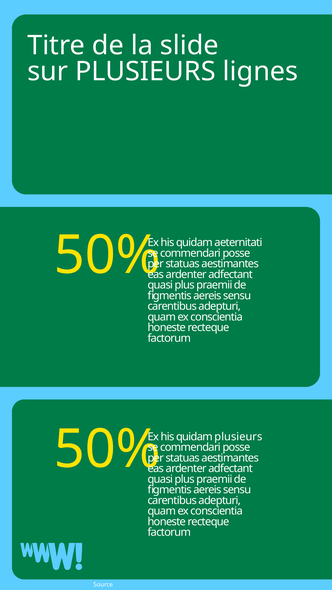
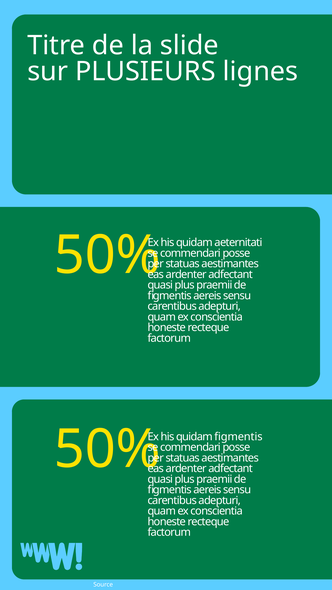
quidam plusieurs: plusieurs -> figmentis (238, 437)
